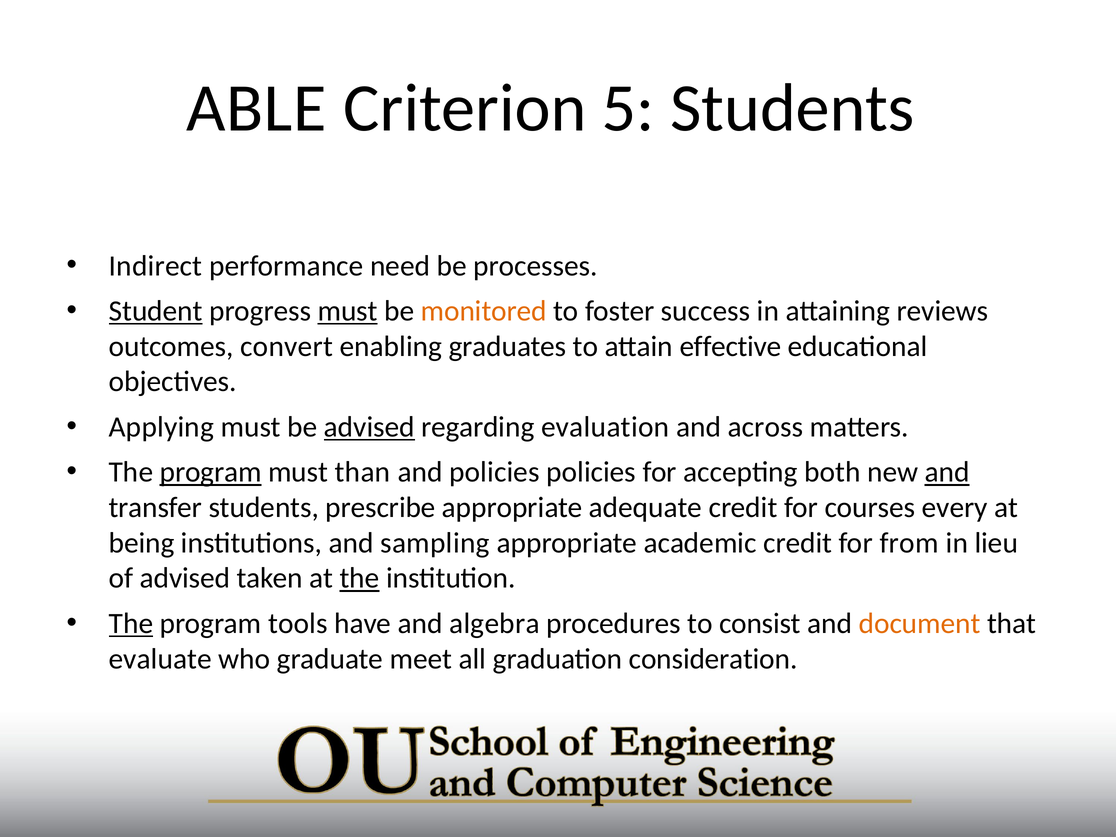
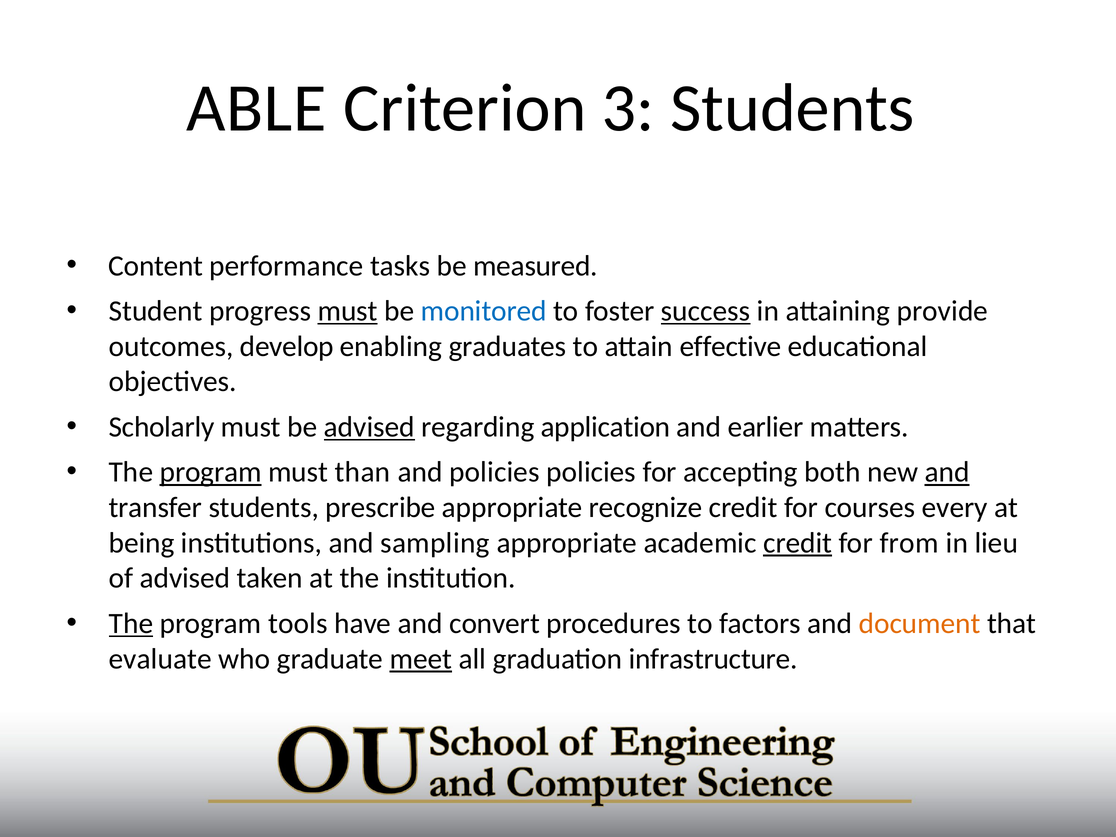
5: 5 -> 3 (628, 108)
Indirect: Indirect -> Content (156, 266)
need: need -> tasks (400, 266)
processes: processes -> measured (535, 266)
Student underline: present -> none (156, 311)
monitored colour: orange -> blue (484, 311)
success underline: none -> present (706, 311)
reviews: reviews -> provide (942, 311)
convert: convert -> develop (287, 346)
Applying: Applying -> Scholarly (162, 427)
evaluation: evaluation -> application (605, 427)
across: across -> earlier (766, 427)
adequate: adequate -> recognize (646, 508)
credit underline: none -> present (798, 543)
the underline: present -> none (360, 578)
algebra: algebra -> convert (495, 624)
consist: consist -> factors (760, 624)
meet underline: none -> present (421, 659)
consideration: consideration -> infrastructure (713, 659)
